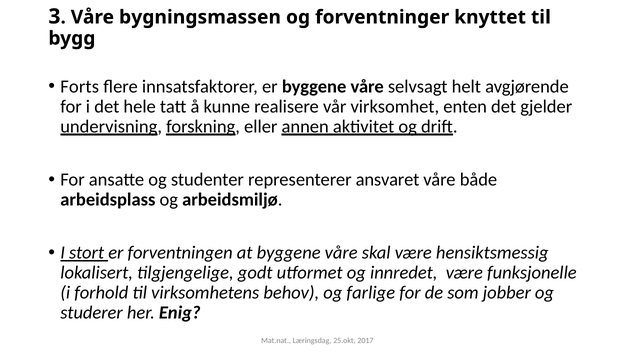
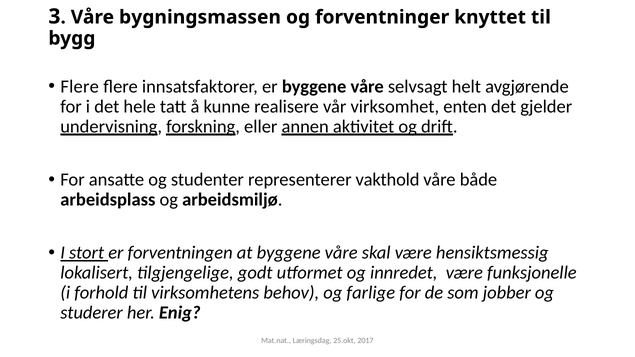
Forts: Forts -> Flere (80, 87)
ansvaret: ansvaret -> vakthold (388, 180)
